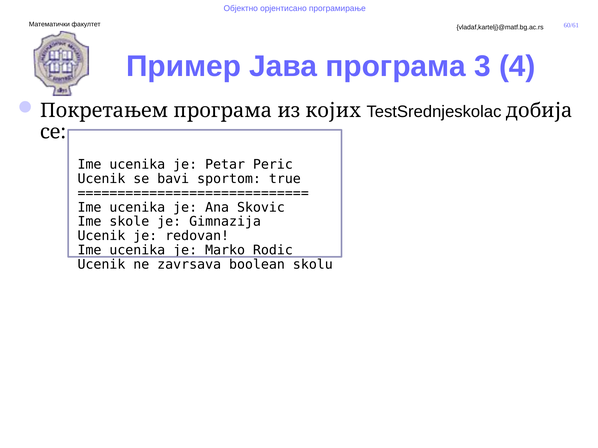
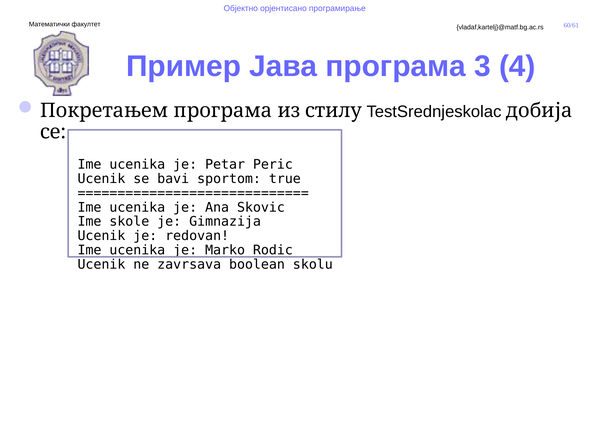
којих: којих -> стилу (333, 111)
